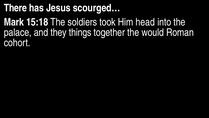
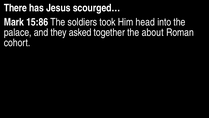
15:18: 15:18 -> 15:86 (37, 22)
things: things -> asked (80, 32)
would: would -> about (153, 32)
